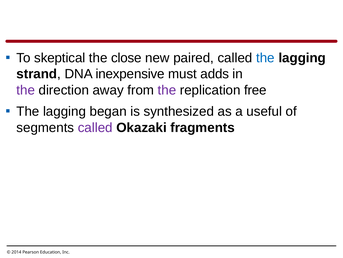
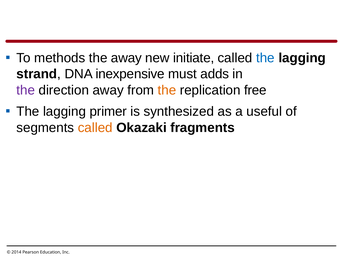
skeptical: skeptical -> methods (60, 58)
the close: close -> away (126, 58)
paired: paired -> initiate (194, 58)
the colour: purple -> orange (167, 90)
began: began -> primer (108, 111)
called colour: purple -> orange (95, 127)
